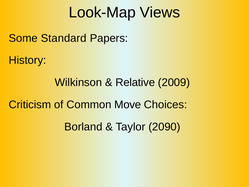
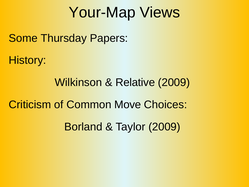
Look-Map: Look-Map -> Your-Map (102, 12)
Standard: Standard -> Thursday (64, 38)
Taylor 2090: 2090 -> 2009 (164, 127)
